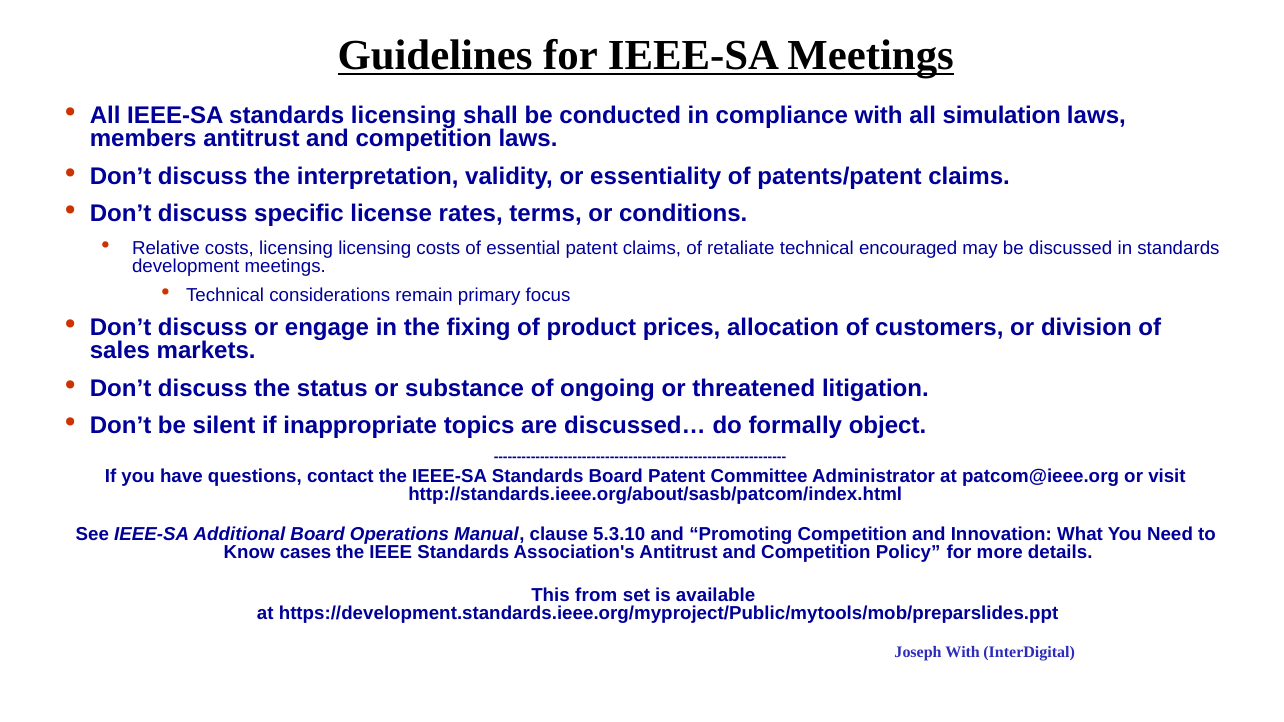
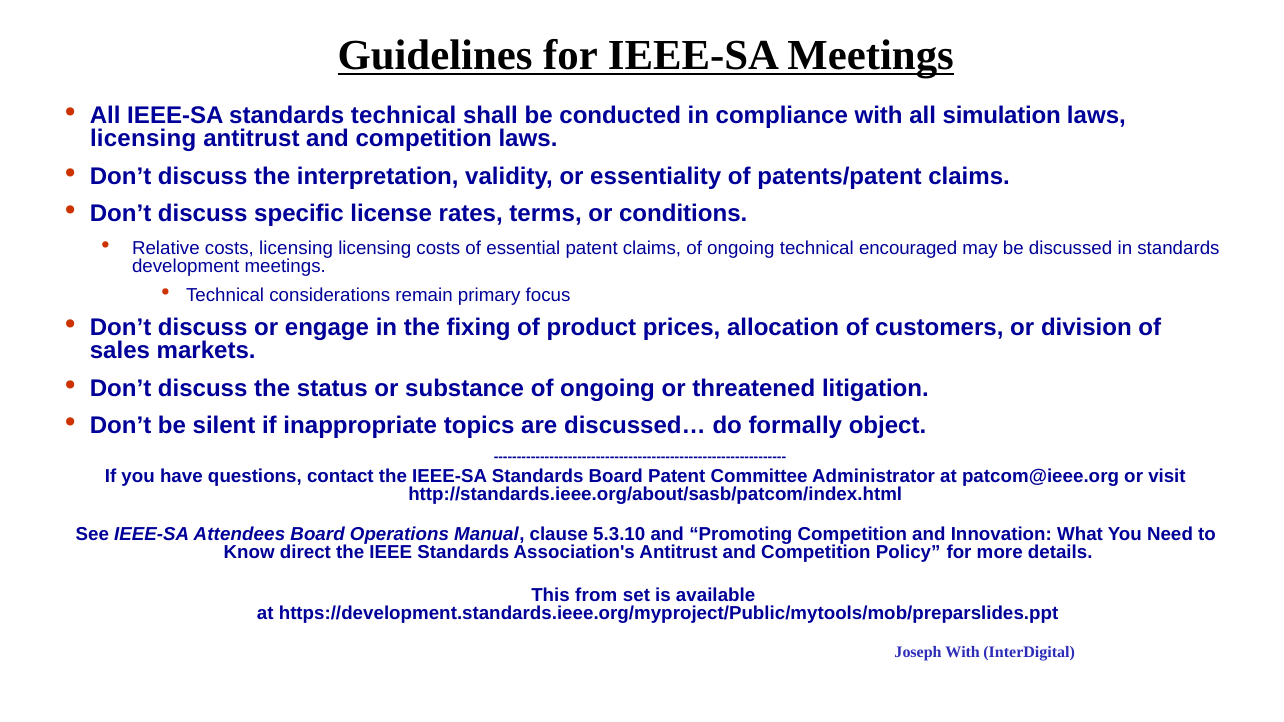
standards licensing: licensing -> technical (404, 116)
members: members -> licensing (143, 139)
claims of retaliate: retaliate -> ongoing (741, 248)
Additional: Additional -> Attendees (239, 534)
cases: cases -> direct (305, 552)
